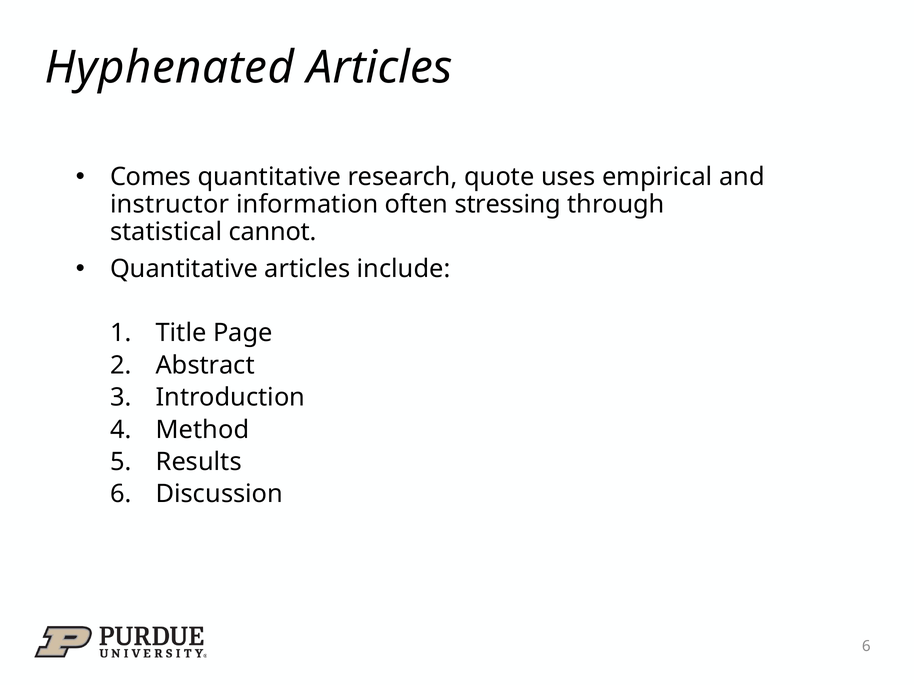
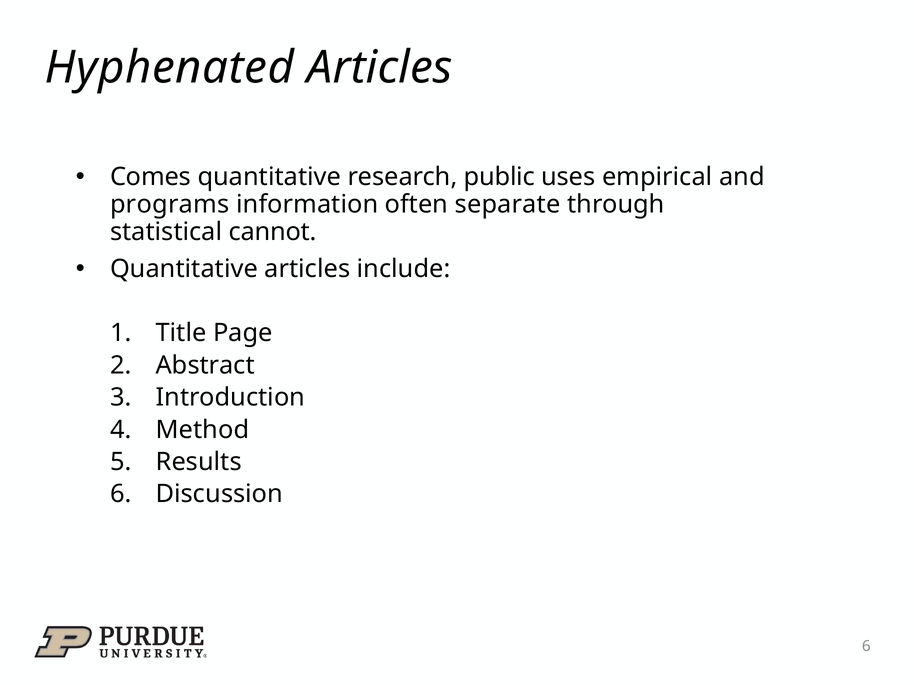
quote: quote -> public (499, 177)
instructor: instructor -> programs (170, 204)
stressing: stressing -> separate (508, 204)
